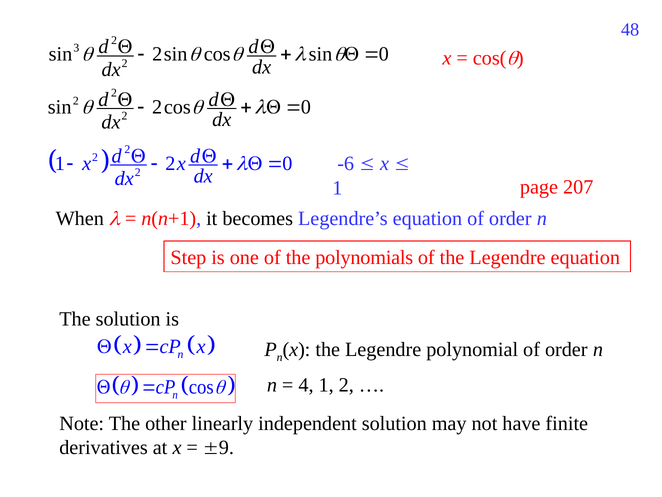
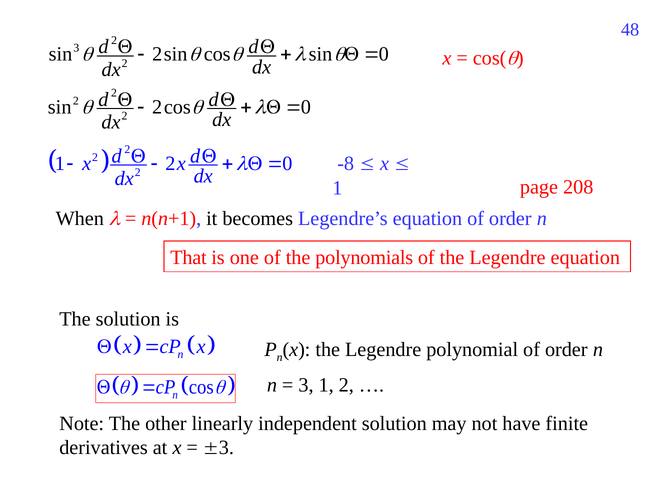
-6: -6 -> -8 (346, 164)
207: 207 -> 208 (578, 187)
Step: Step -> That (188, 258)
4: 4 -> 3 (306, 385)
9: 9 -> 3 (226, 447)
